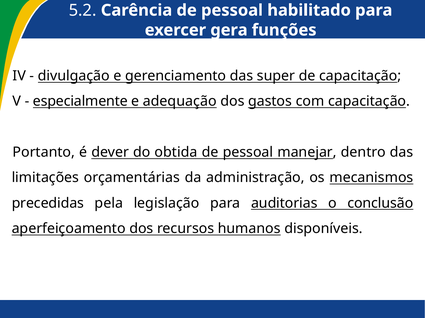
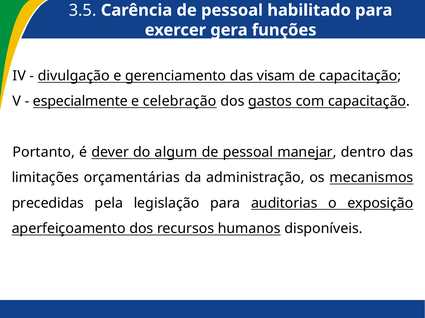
5.2: 5.2 -> 3.5 (83, 10)
super: super -> visam (276, 76)
adequação: adequação -> celebração (180, 102)
obtida: obtida -> algum (176, 153)
conclusão: conclusão -> exposição (380, 204)
